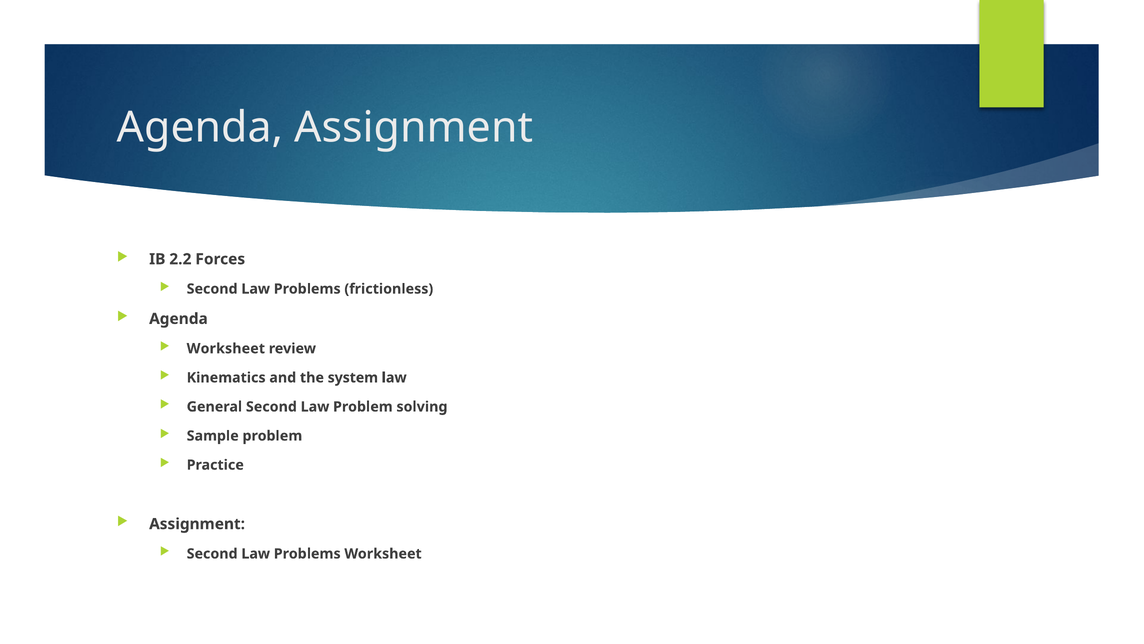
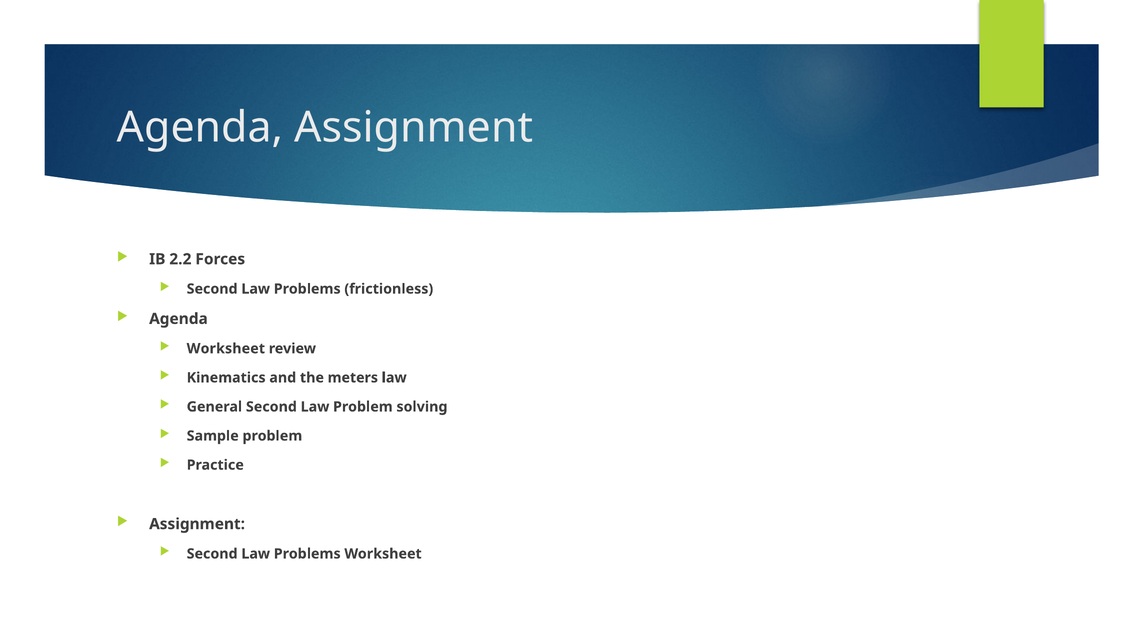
system: system -> meters (353, 377)
